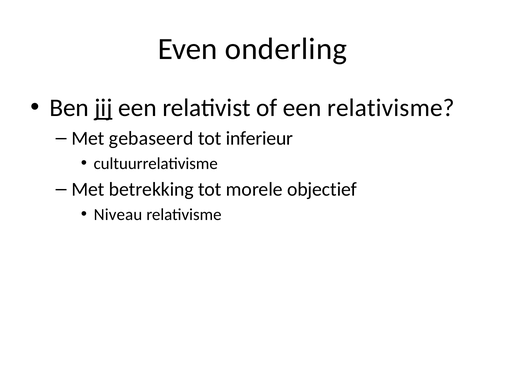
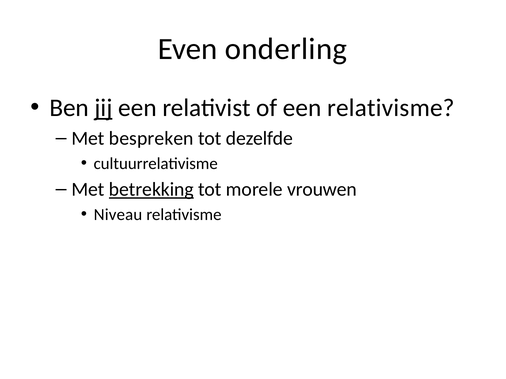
gebaseerd: gebaseerd -> bespreken (151, 139)
inferieur: inferieur -> dezelfde (259, 139)
betrekking underline: none -> present (151, 190)
objectief: objectief -> vrouwen (322, 190)
